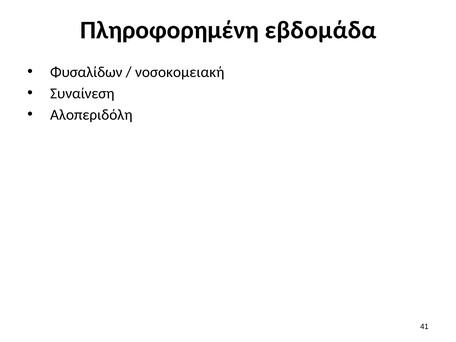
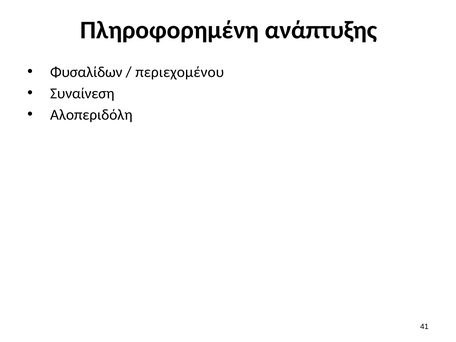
εβδομάδα: εβδομάδα -> ανάπτυξης (321, 30)
νοσοκομειακή: νοσοκομειακή -> περιεχομένου (180, 72)
